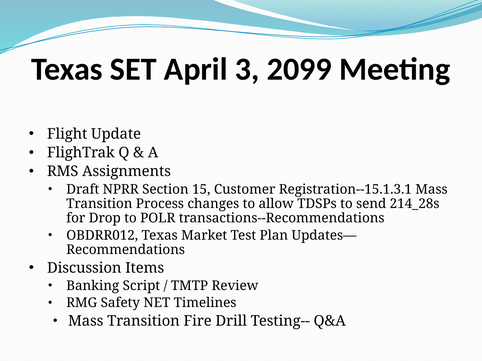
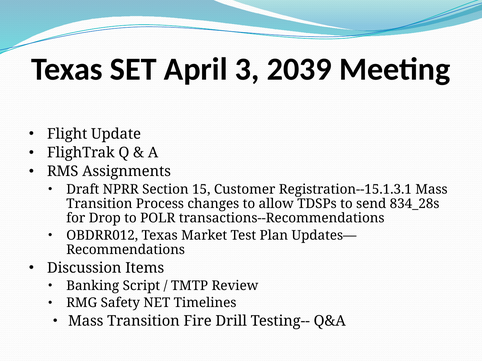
2099: 2099 -> 2039 (299, 69)
214_28s: 214_28s -> 834_28s (415, 204)
